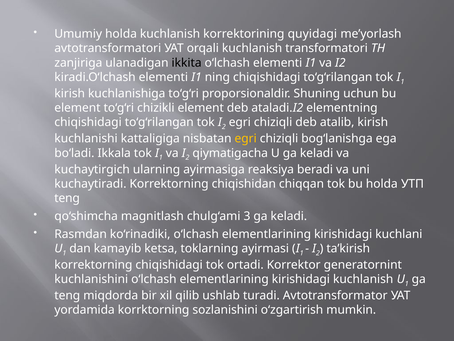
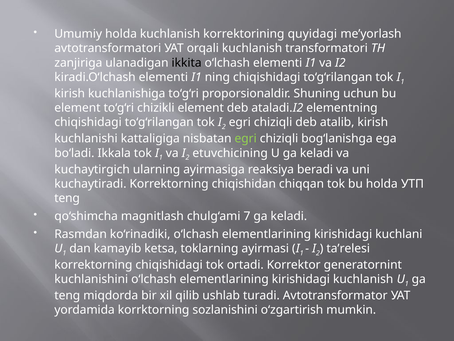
egri colour: yellow -> light green (246, 138)
qiymatigacha: qiymatigacha -> etuvchicining (230, 153)
3: 3 -> 7 (247, 216)
ta’kirish: ta’kirish -> ta’relesi (348, 248)
